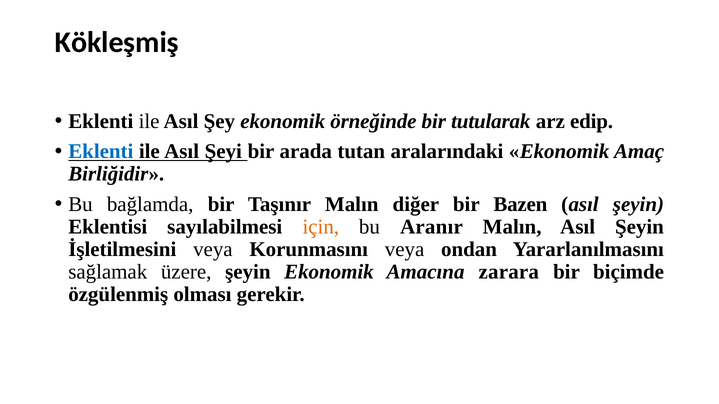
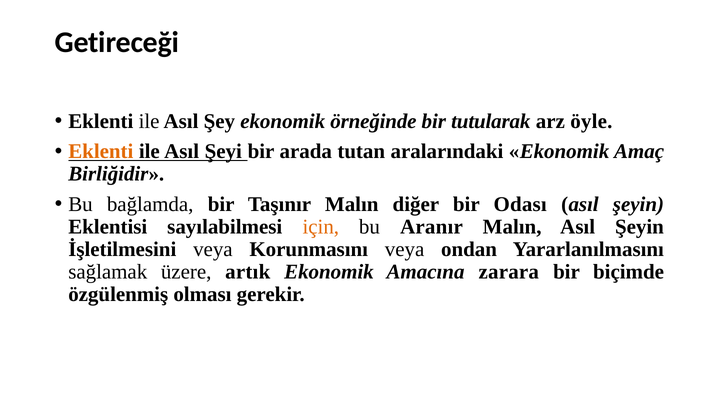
Kökleşmiş: Kökleşmiş -> Getireceği (117, 42)
edip: edip -> öyle (591, 122)
Eklenti colour: blue -> orange (101, 152)
Bazen: Bazen -> Odası (520, 204)
üzere şeyin: şeyin -> artık (248, 272)
